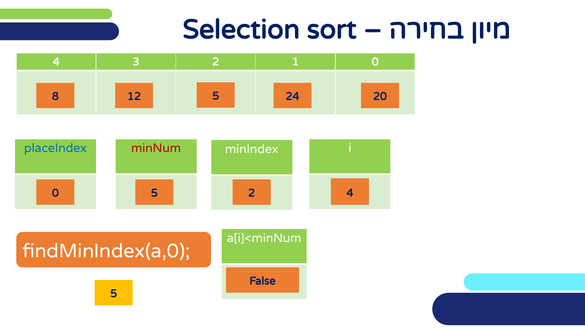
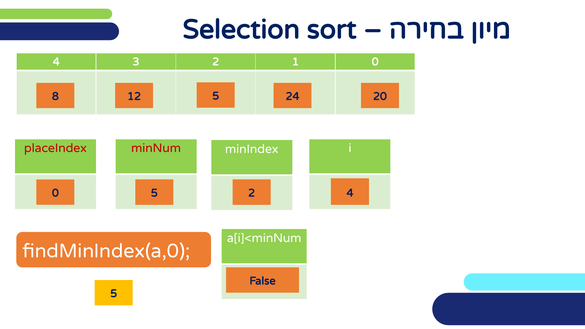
placeIndex colour: blue -> red (55, 148)
